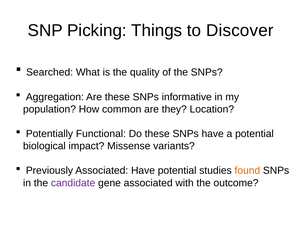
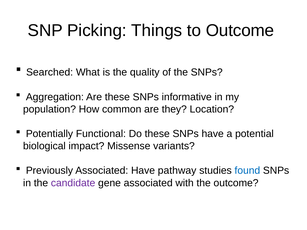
to Discover: Discover -> Outcome (240, 31)
Have potential: potential -> pathway (177, 171)
found colour: orange -> blue (247, 171)
